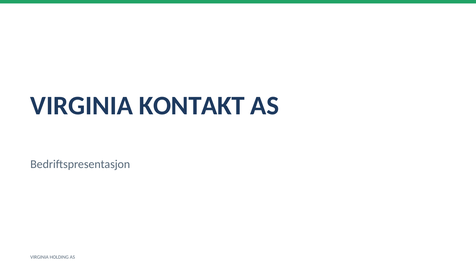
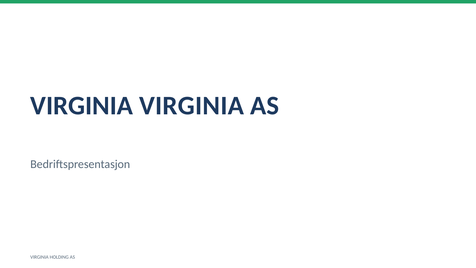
VIRGINIA KONTAKT: KONTAKT -> VIRGINIA (192, 106)
